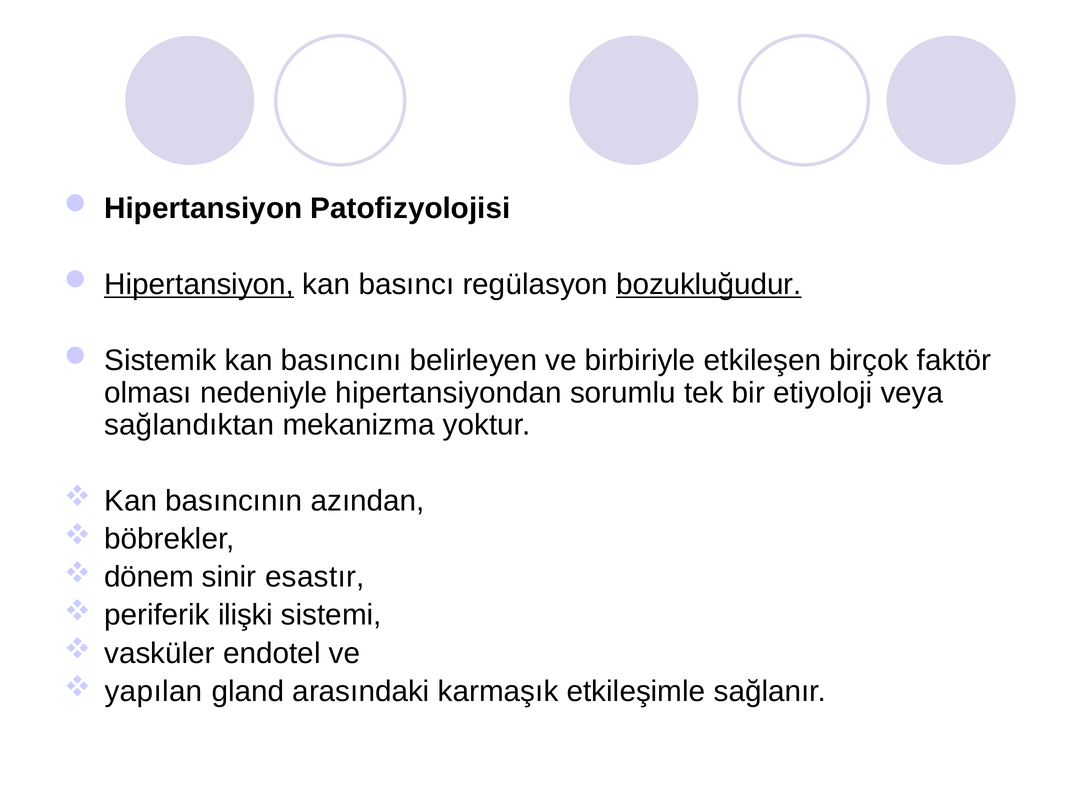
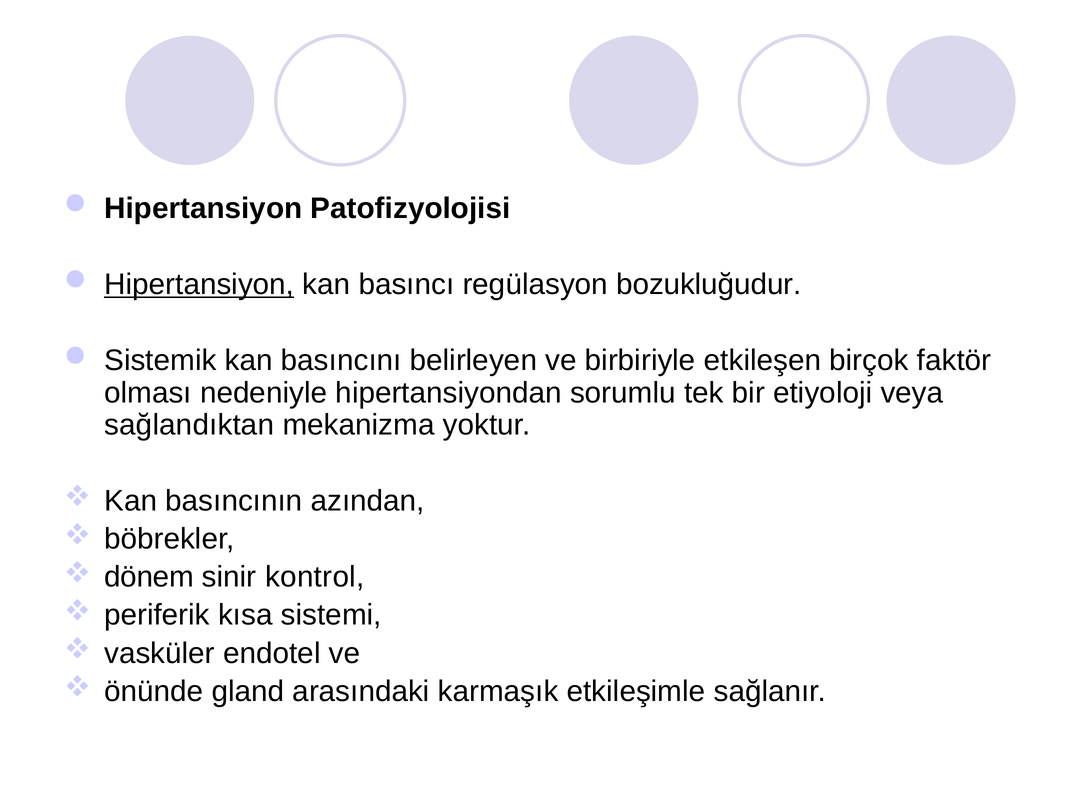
bozukluğudur underline: present -> none (709, 284)
esastır: esastır -> kontrol (315, 577)
ilişki: ilişki -> kısa (245, 615)
yapılan: yapılan -> önünde (154, 691)
